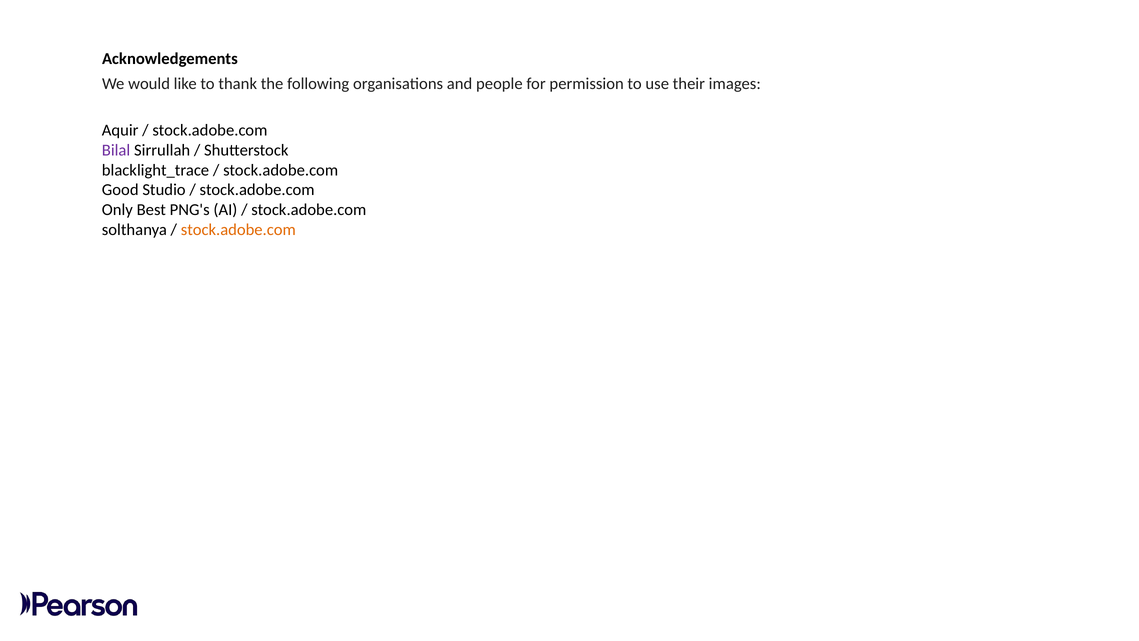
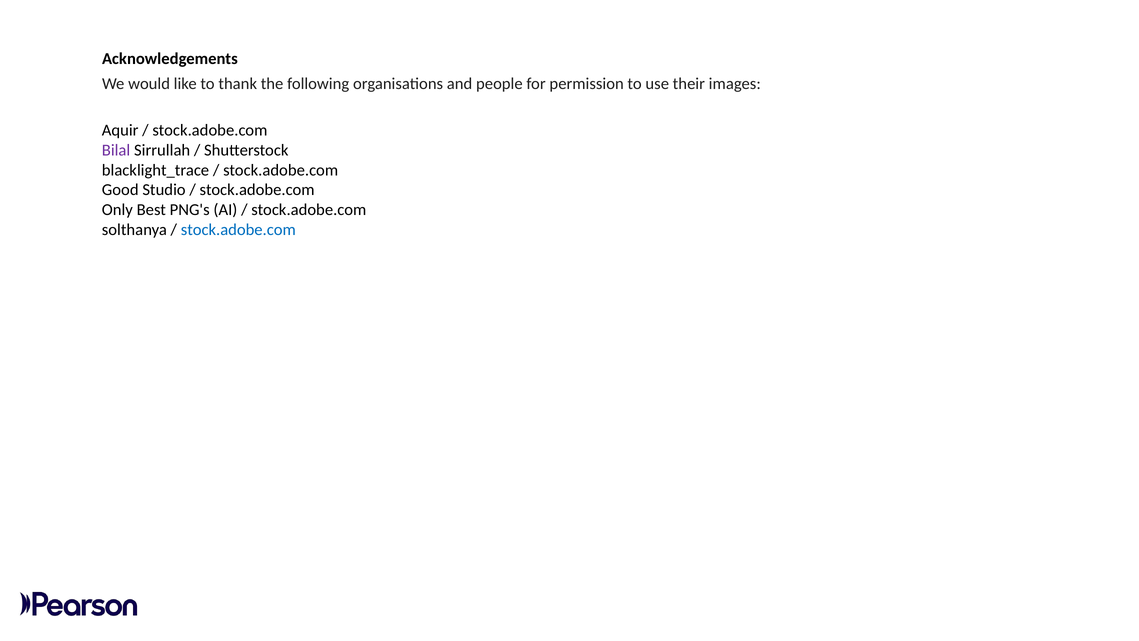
stock.adobe.com colour: orange -> blue (238, 230)
